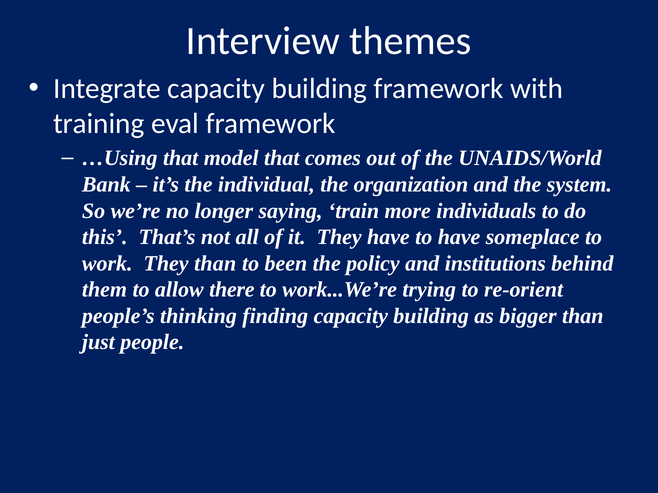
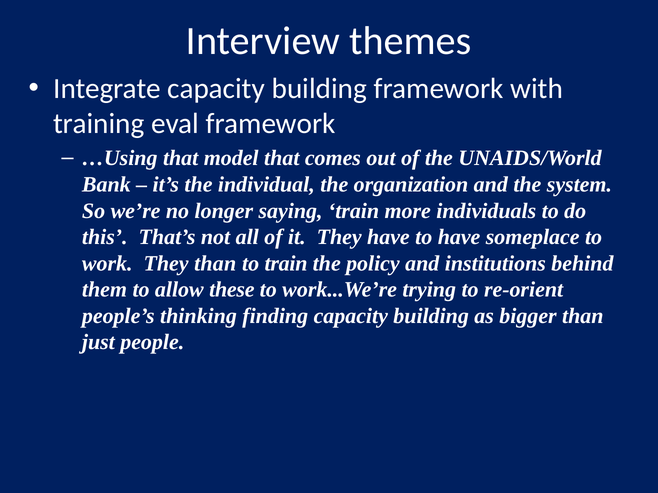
to been: been -> train (286, 264)
there: there -> these (232, 290)
